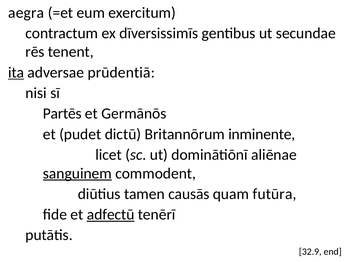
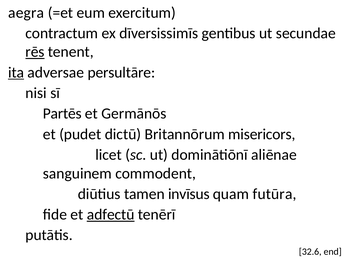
rēs underline: none -> present (35, 52)
prūdentiā: prūdentiā -> persultāre (121, 72)
inminente: inminente -> misericors (262, 134)
sanguinem underline: present -> none (77, 173)
causās: causās -> invīsus (189, 194)
32.9: 32.9 -> 32.6 (310, 252)
